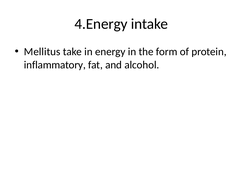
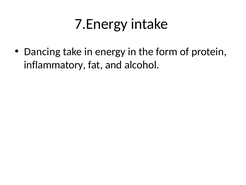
4.Energy: 4.Energy -> 7.Energy (101, 24)
Mellitus: Mellitus -> Dancing (42, 52)
